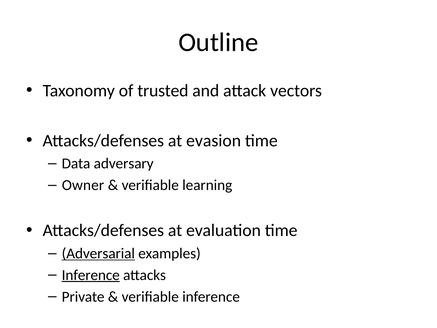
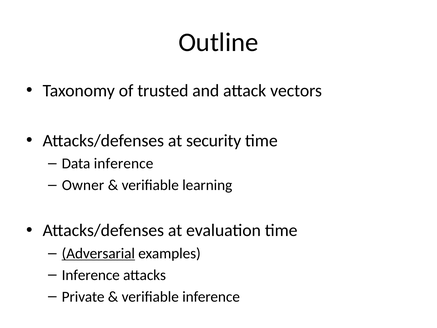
evasion: evasion -> security (214, 140)
Data adversary: adversary -> inference (124, 163)
Inference underline: present -> none (91, 275)
